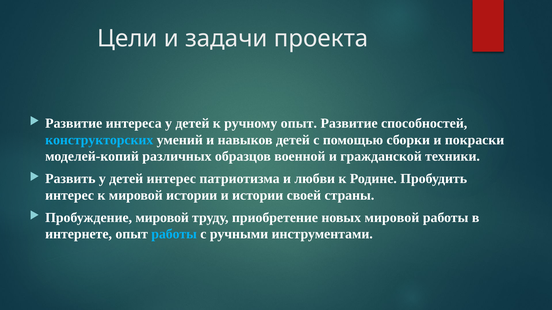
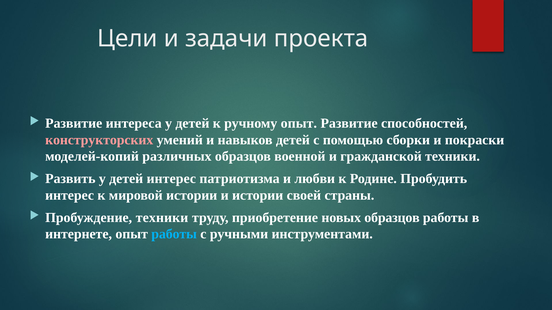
конструкторских colour: light blue -> pink (99, 140)
Пробуждение мировой: мировой -> техники (162, 218)
новых мировой: мировой -> образцов (392, 218)
